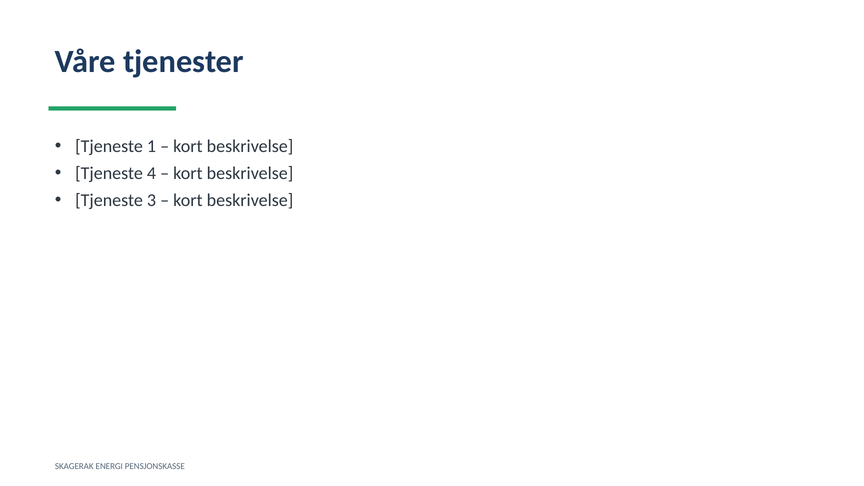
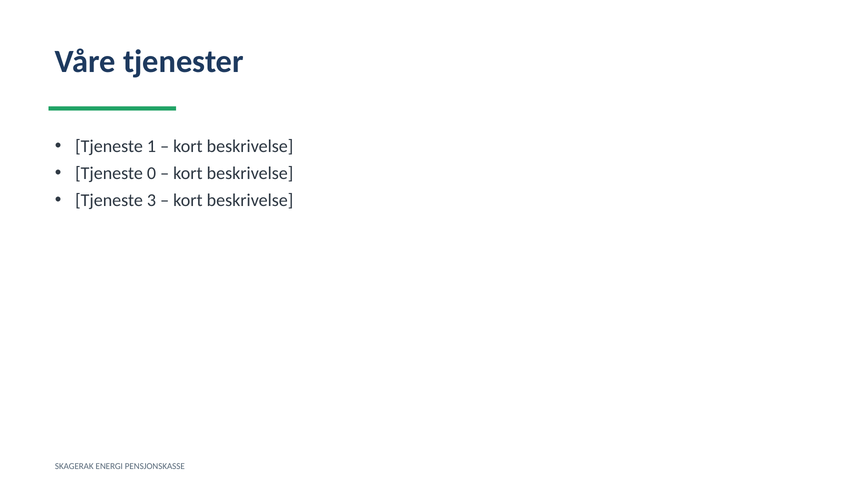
4: 4 -> 0 (151, 173)
